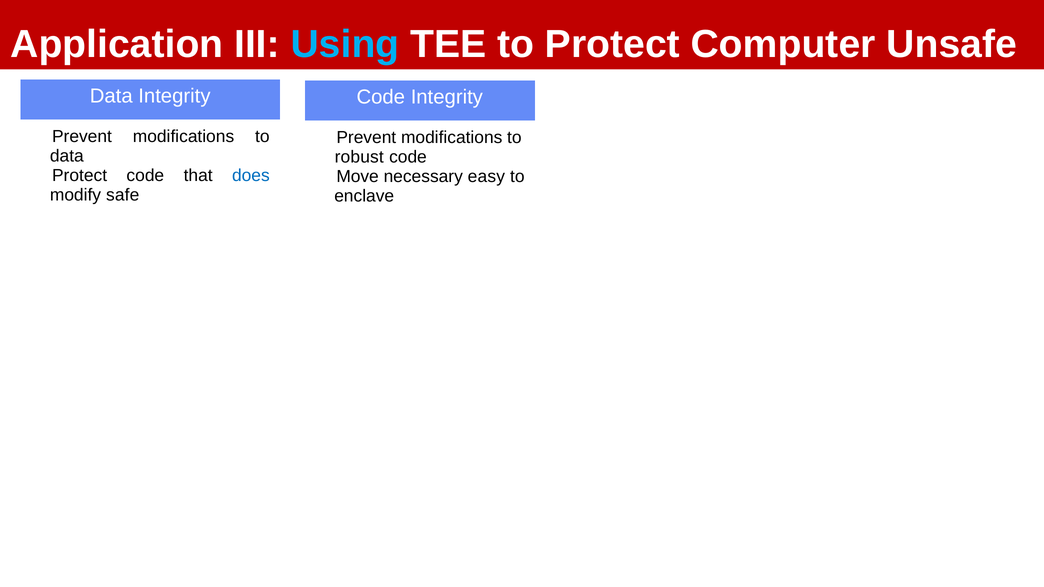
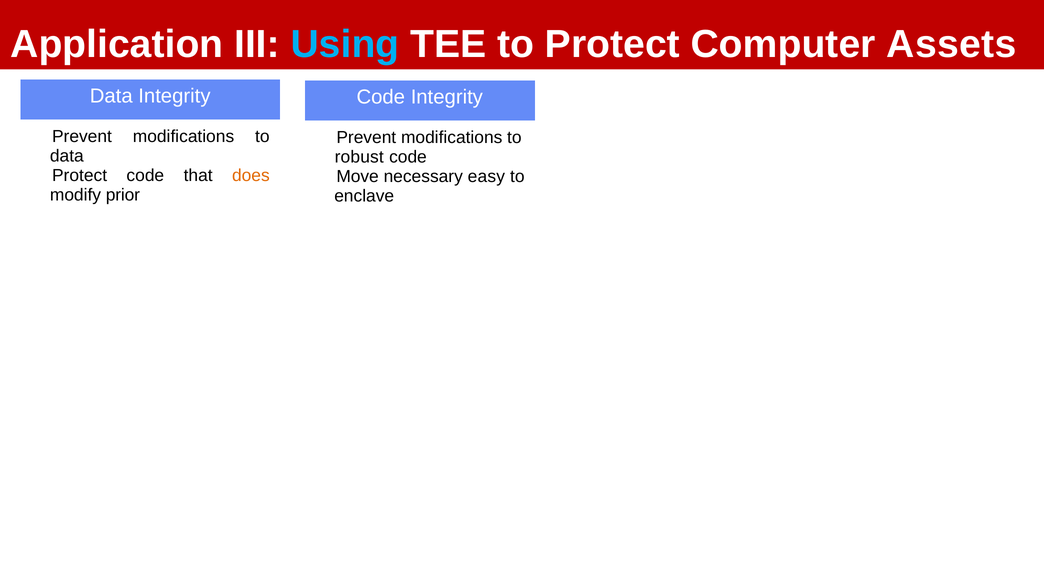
Unsafe: Unsafe -> Assets (952, 44)
does colour: blue -> orange (251, 176)
safe: safe -> prior (123, 195)
